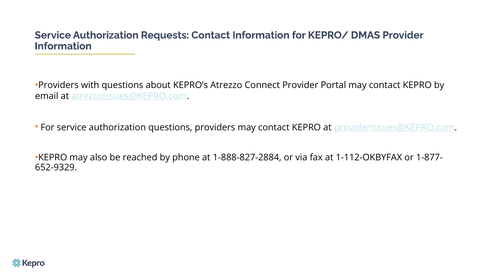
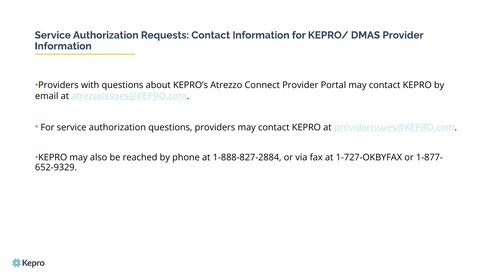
1-112-OKBYFAX: 1-112-OKBYFAX -> 1-727-OKBYFAX (369, 158)
